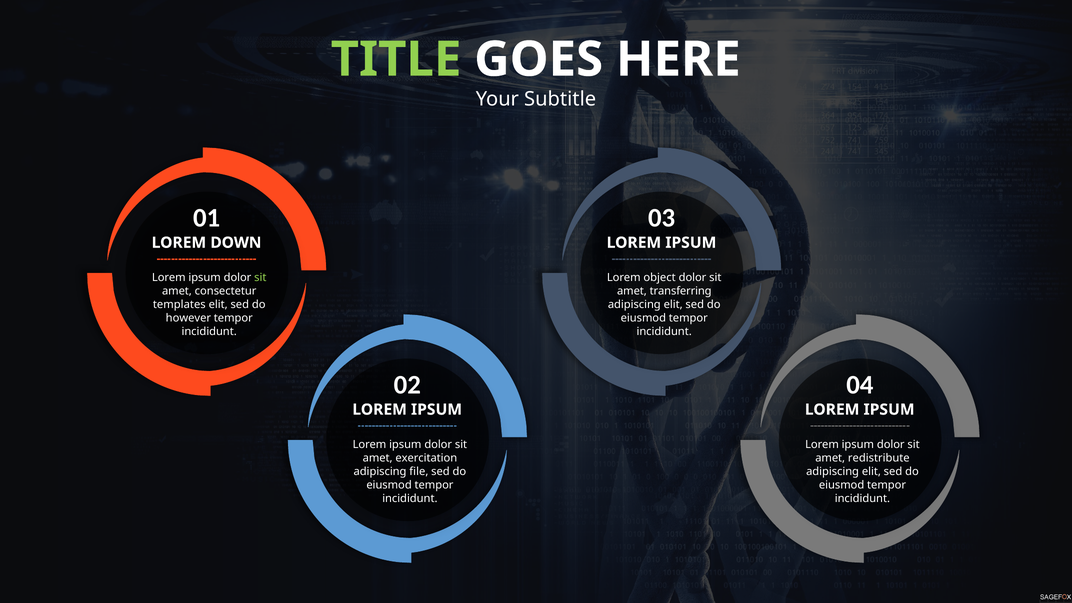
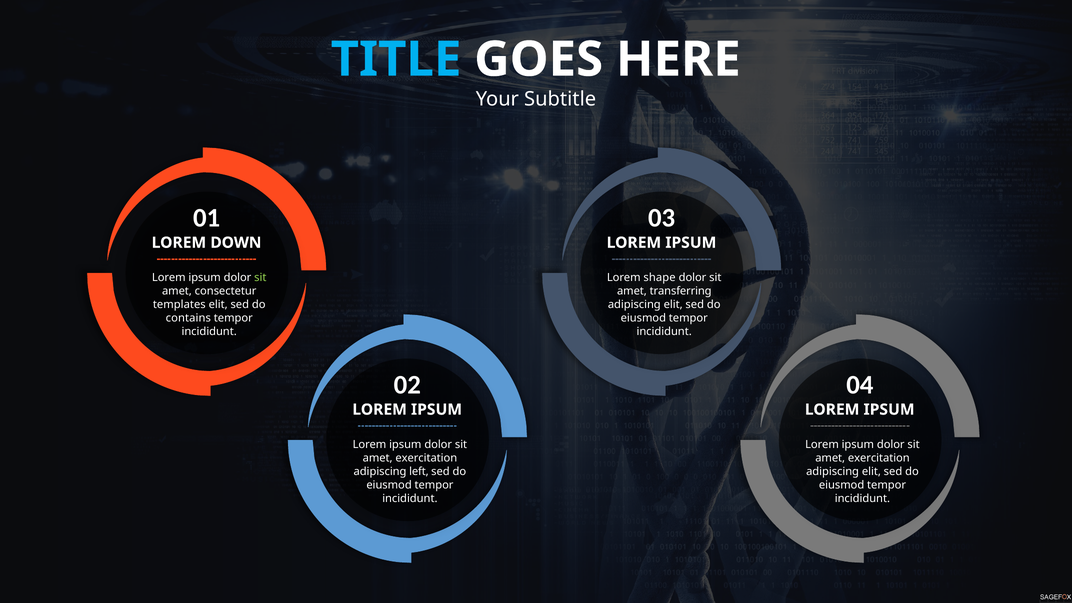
TITLE colour: light green -> light blue (396, 60)
object: object -> shape (660, 278)
however: however -> contains (188, 318)
redistribute: redistribute -> exercitation (879, 458)
file: file -> left (419, 472)
